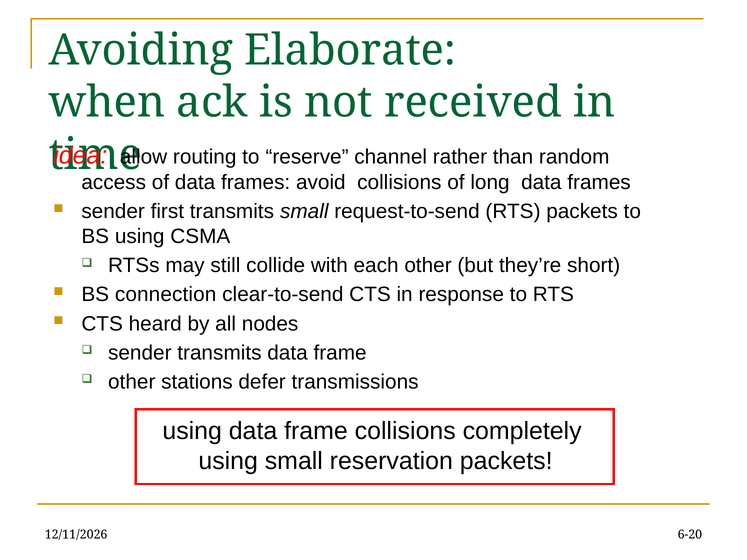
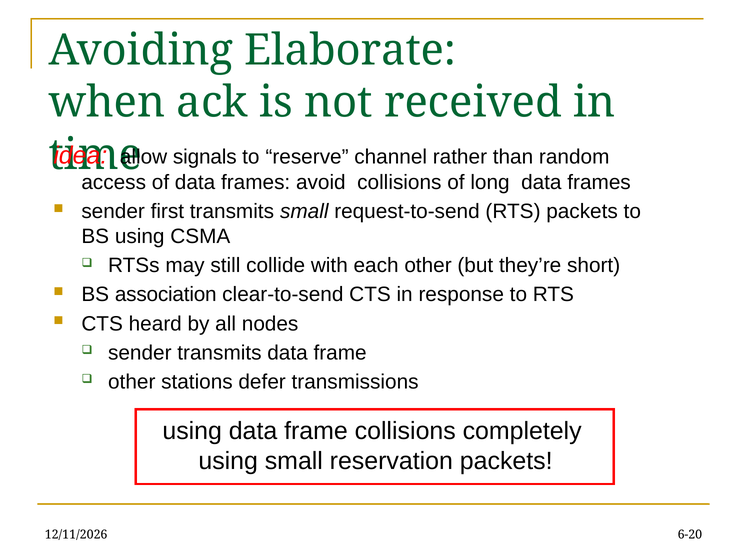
routing: routing -> signals (205, 157)
connection: connection -> association (166, 295)
